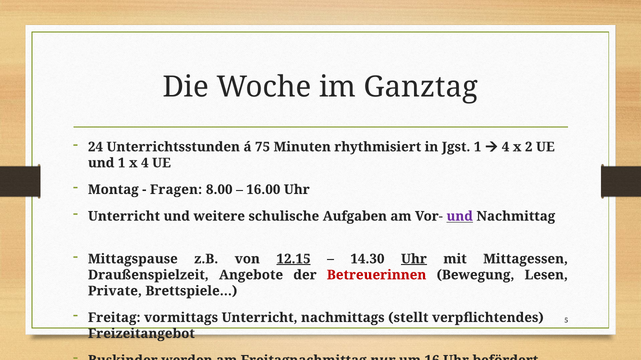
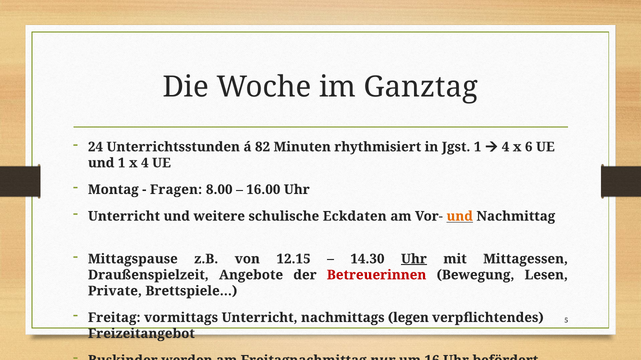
75: 75 -> 82 (263, 147)
2: 2 -> 6 (529, 147)
Aufgaben: Aufgaben -> Eckdaten (355, 217)
und colour: purple -> orange (460, 217)
12.15 underline: present -> none (294, 259)
stellt: stellt -> legen (408, 318)
